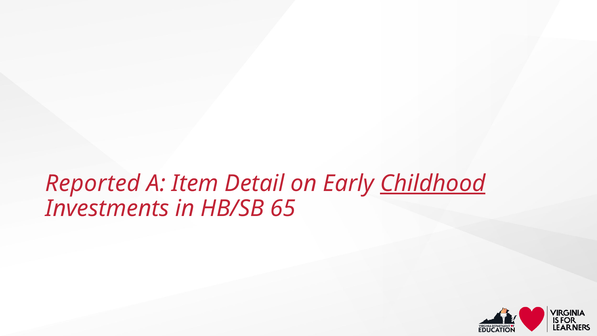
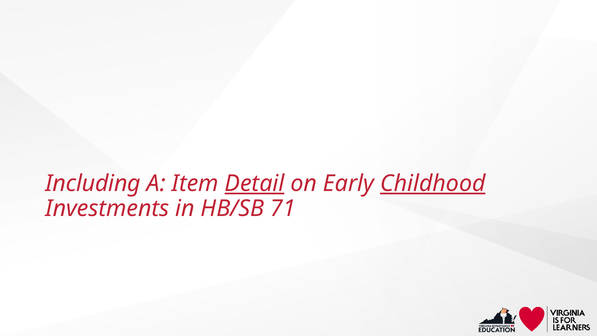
Reported: Reported -> Including (93, 183)
Detail underline: none -> present (255, 183)
65: 65 -> 71 (283, 208)
